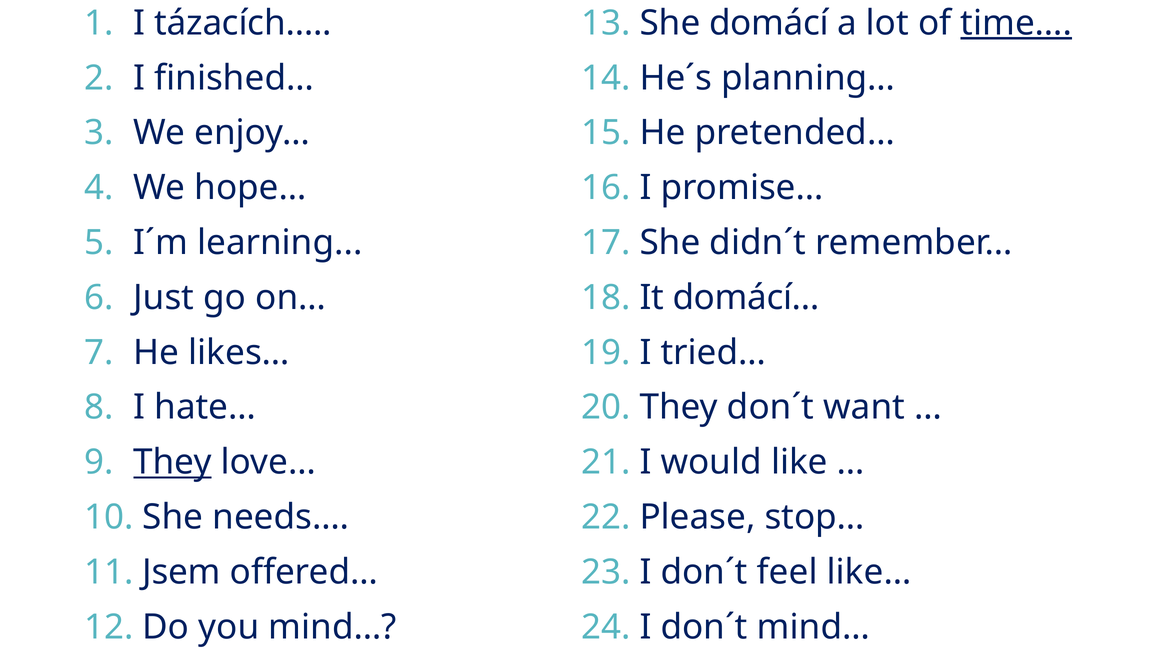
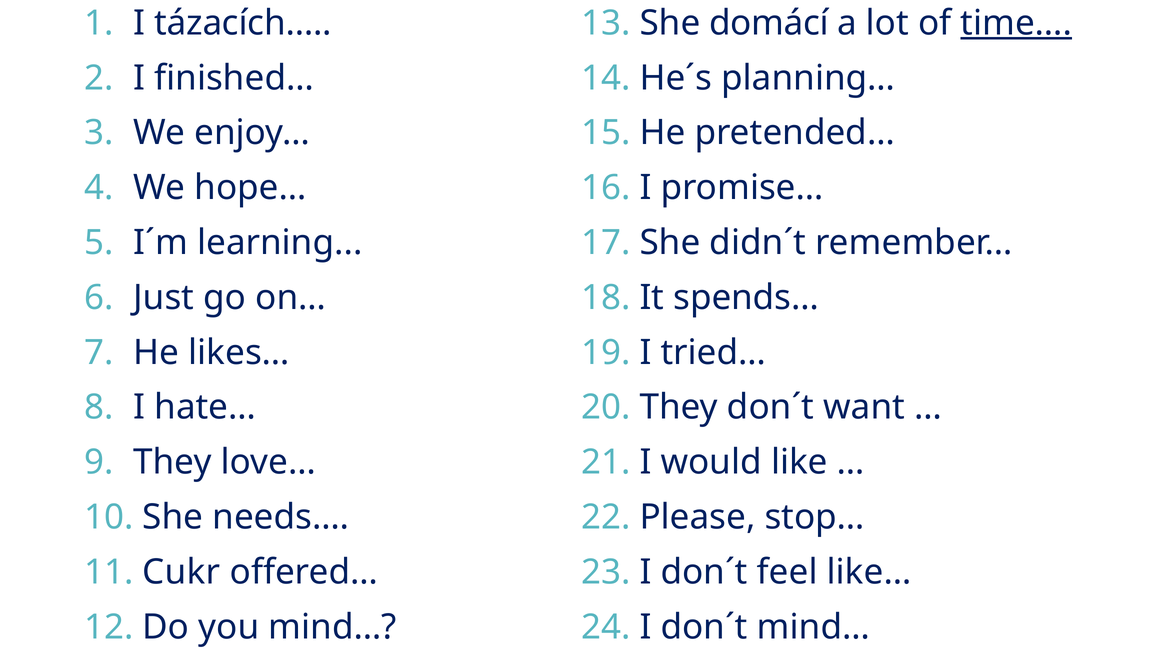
domácí…: domácí… -> spends… (746, 298)
They underline: present -> none (173, 462)
Jsem: Jsem -> Cukr (181, 572)
